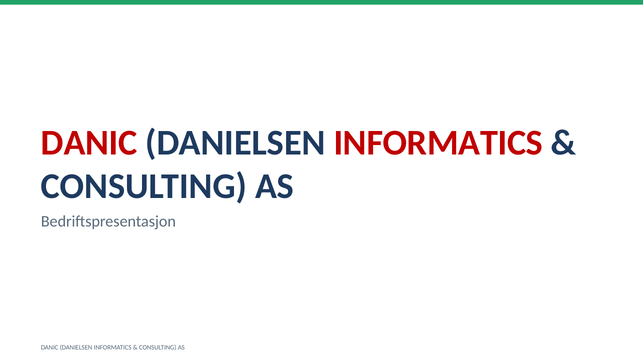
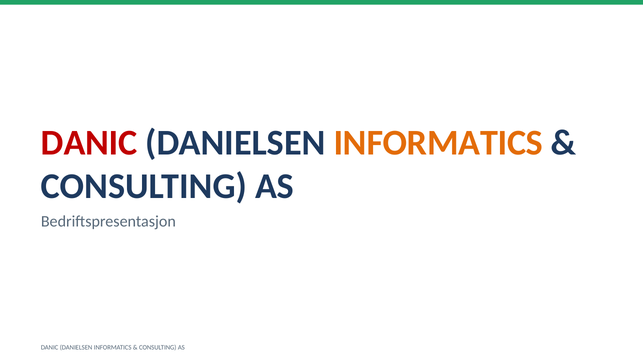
INFORMATICS colour: red -> orange (438, 143)
